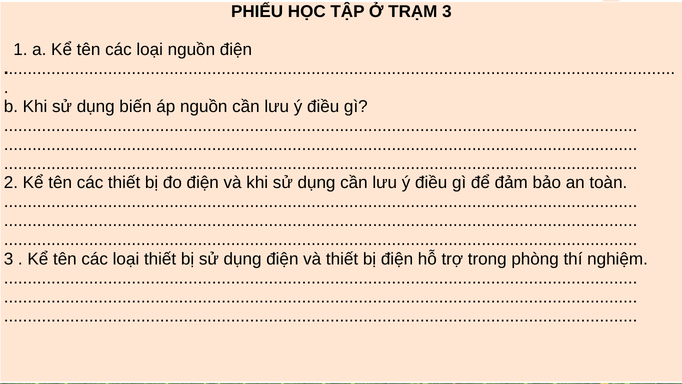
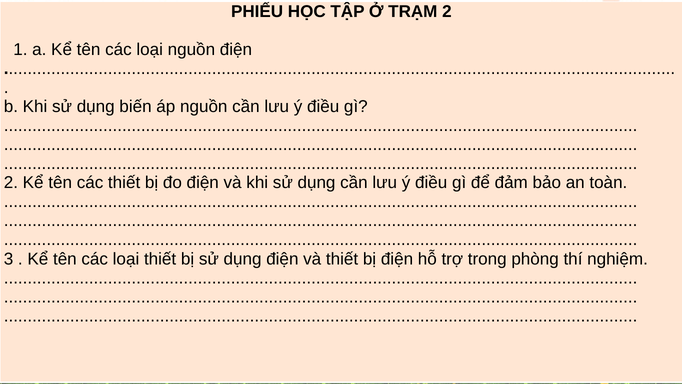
TRẠM 3: 3 -> 2 (447, 12)
